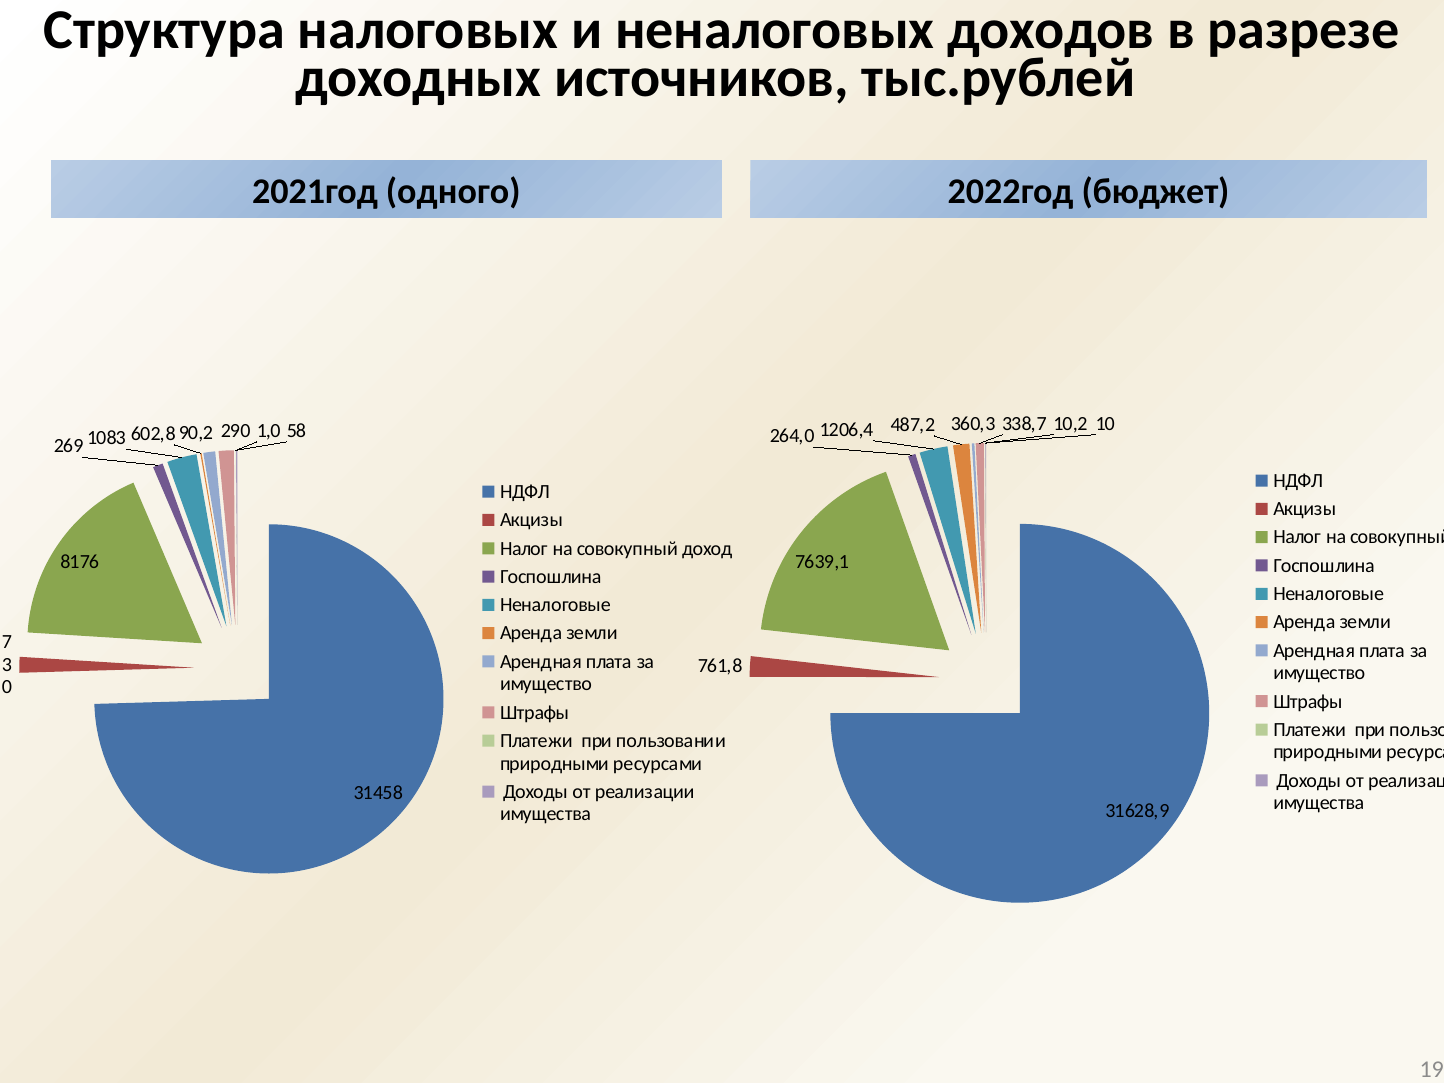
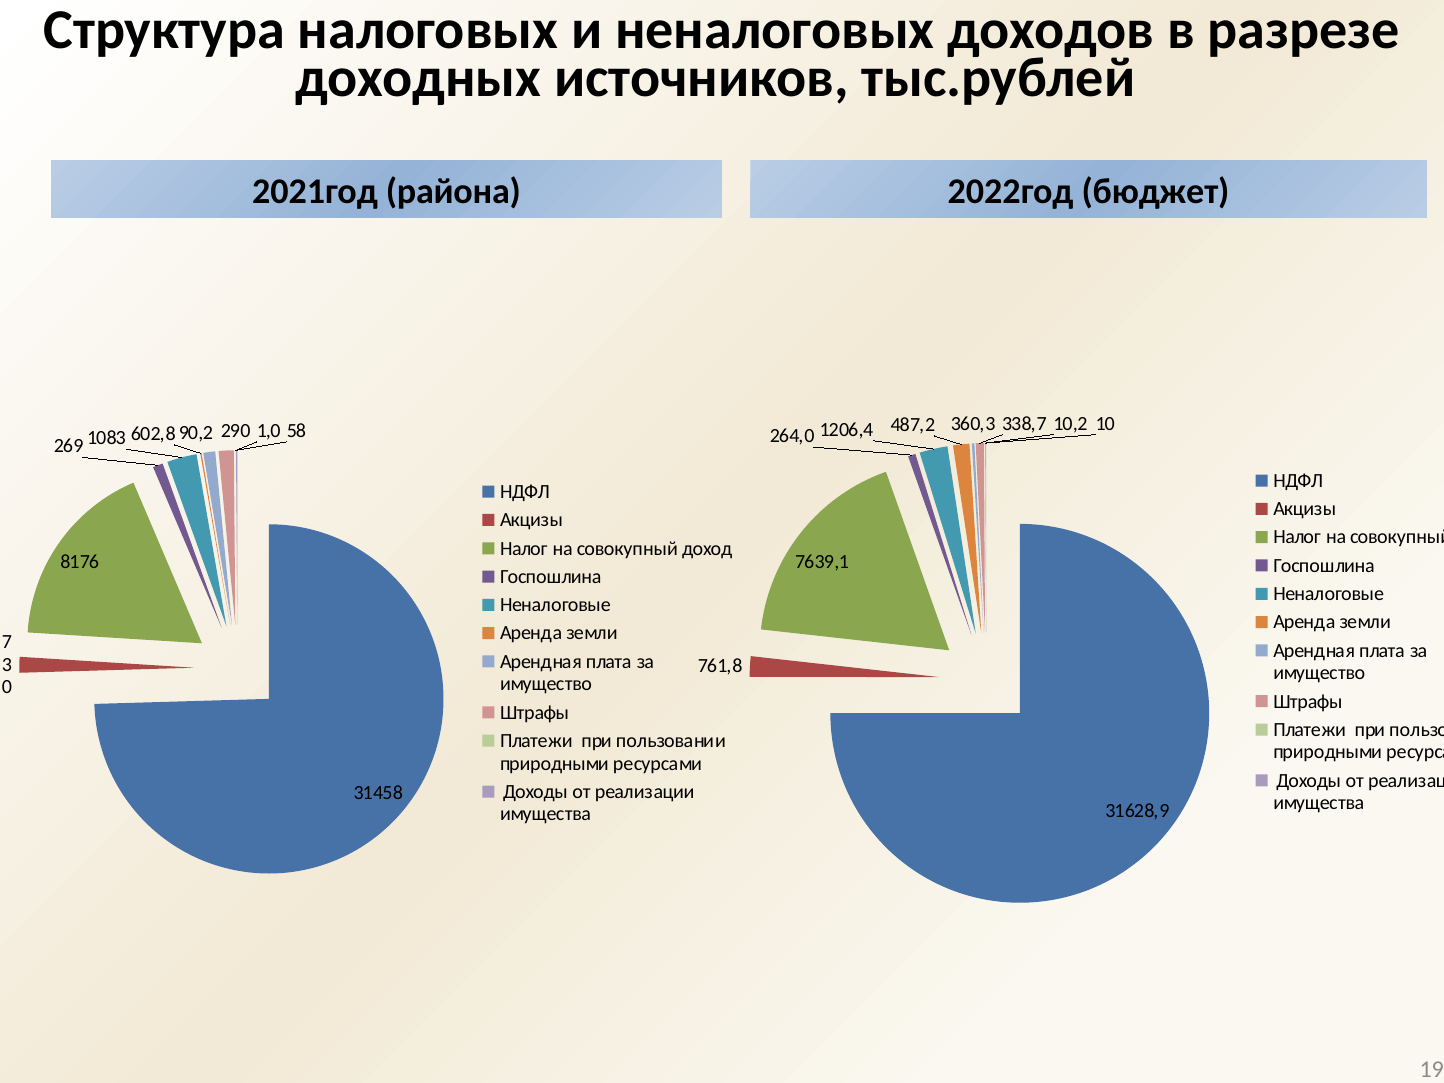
одного: одного -> района (453, 192)
